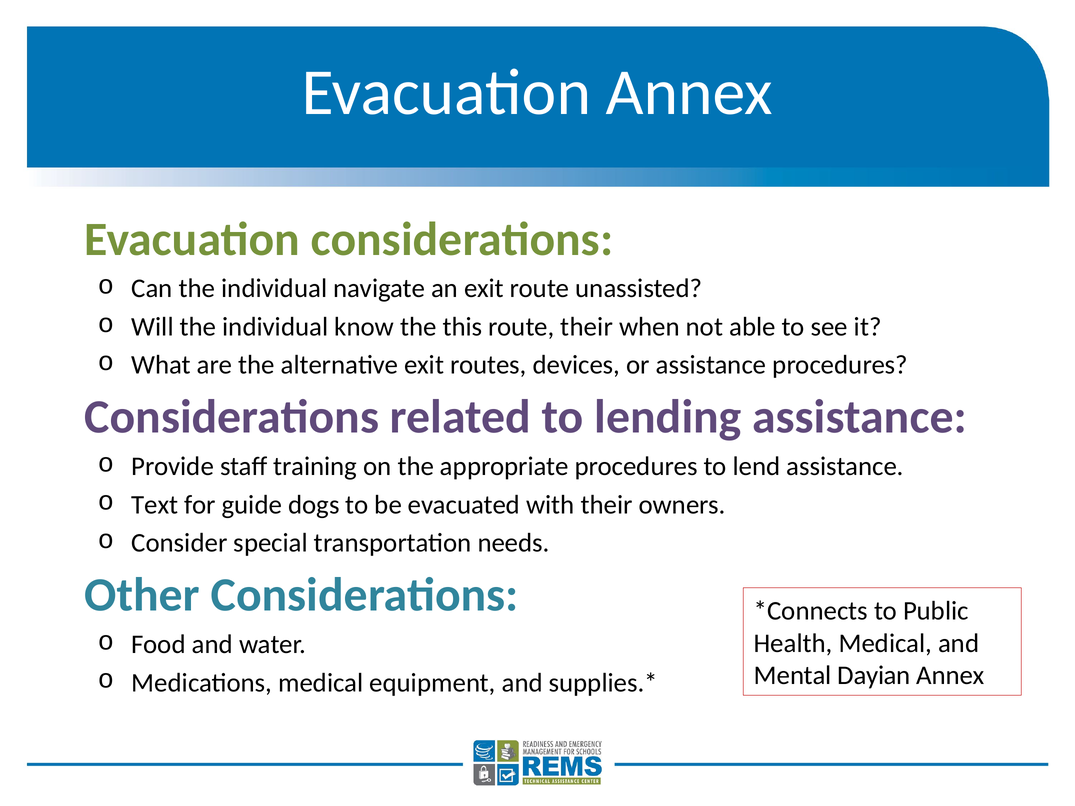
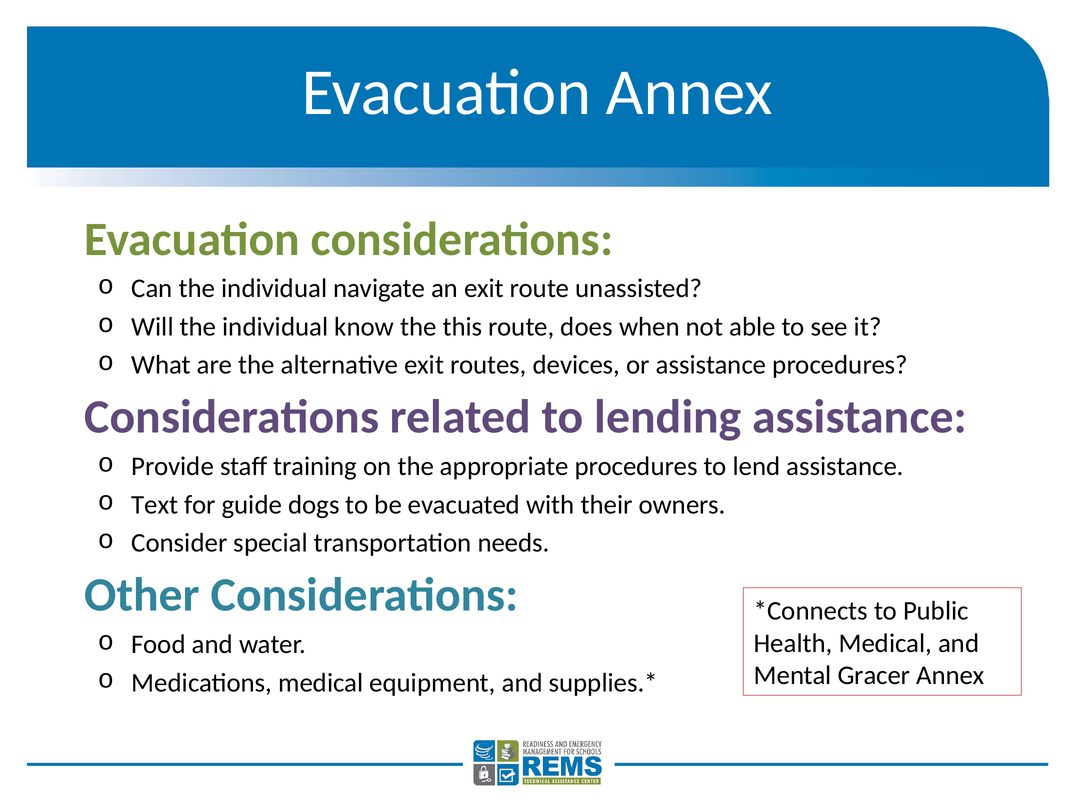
route their: their -> does (587, 327)
Dayian: Dayian -> Gracer (874, 676)
